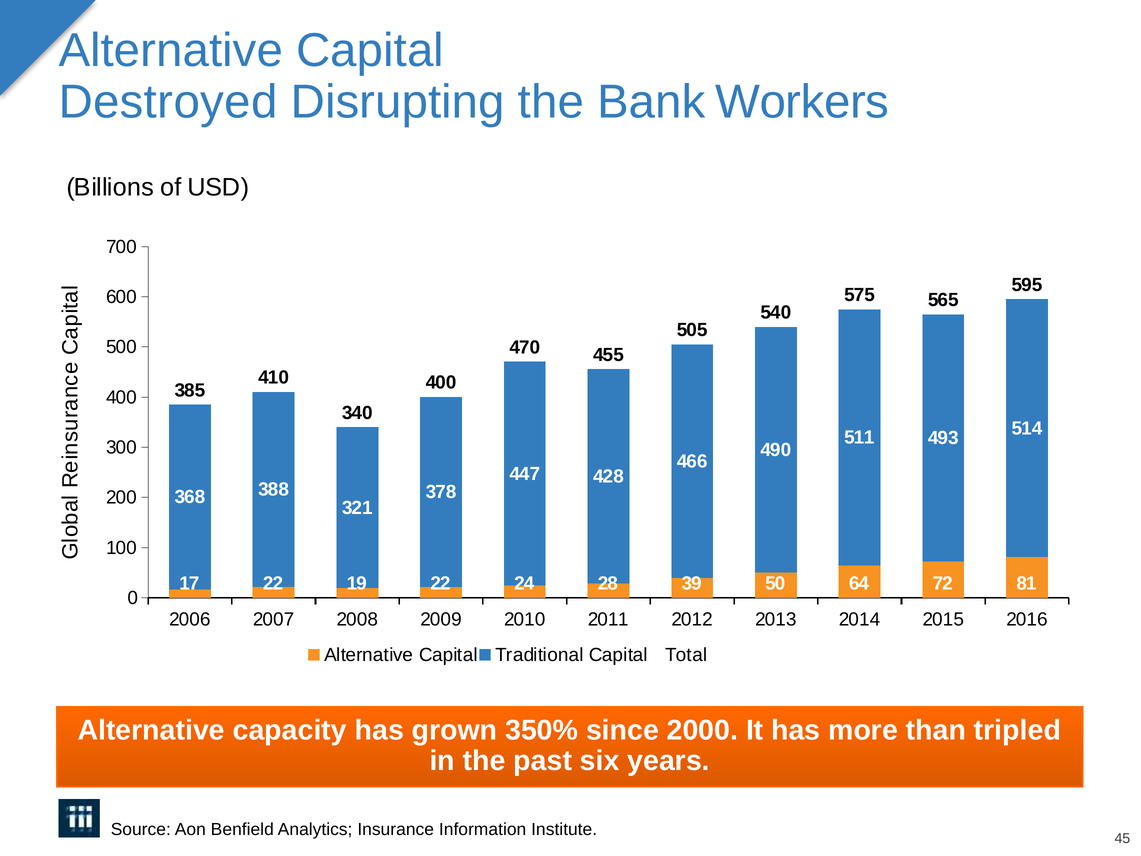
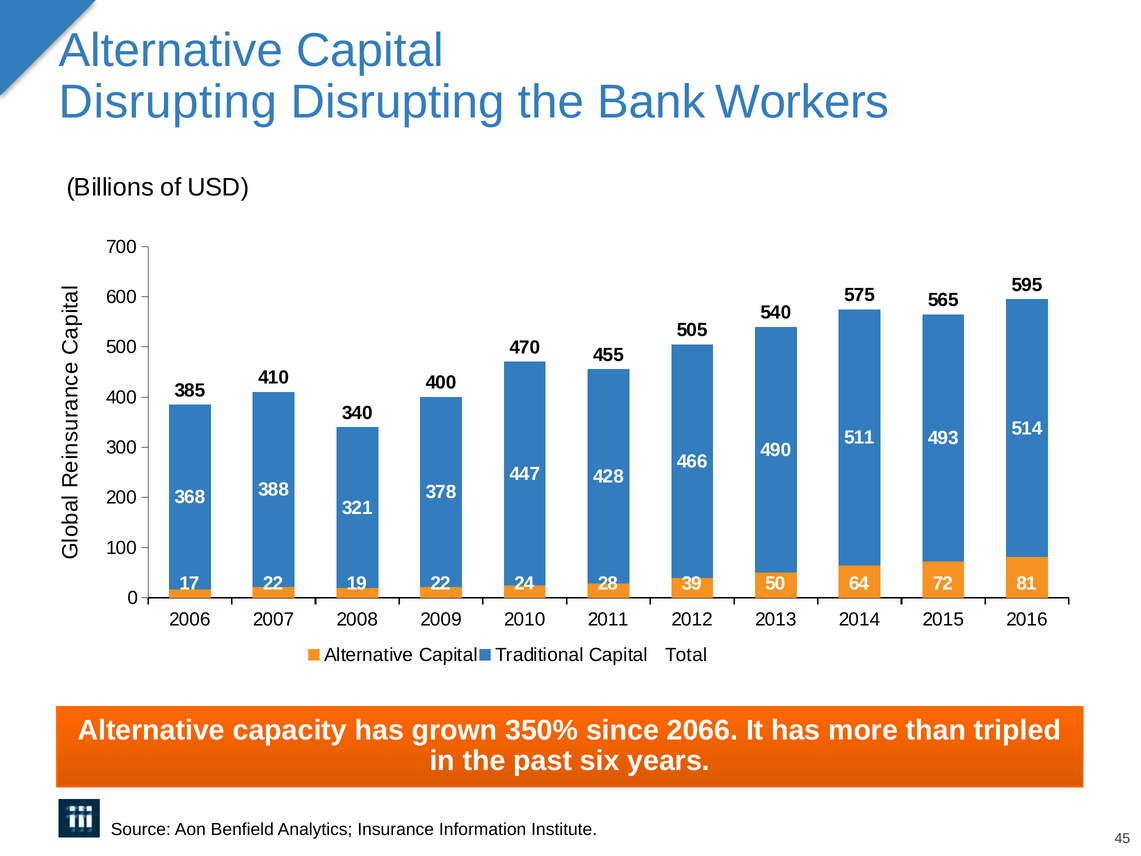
Destroyed: Destroyed -> Disrupting (168, 102)
2000: 2000 -> 2066 (702, 730)
